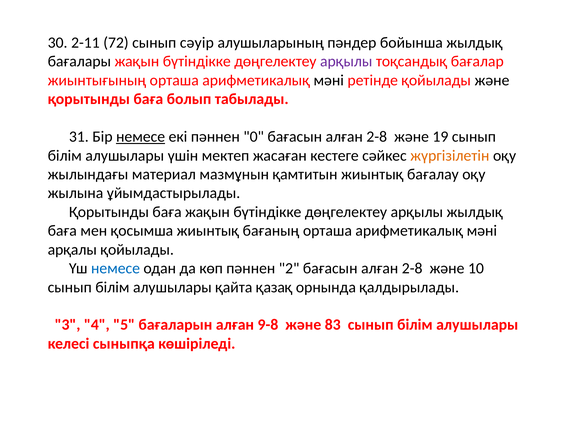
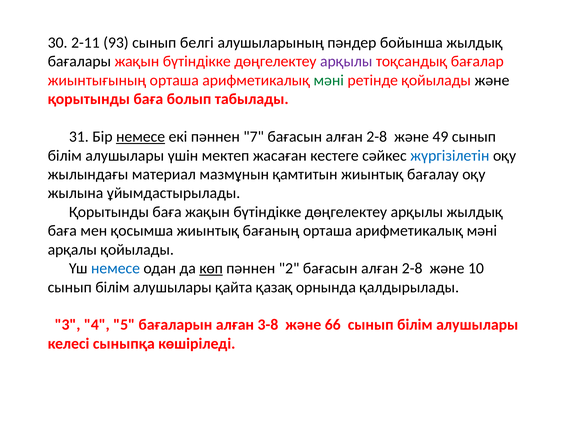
72: 72 -> 93 (116, 43)
сәуір: сәуір -> белгі (197, 43)
мәні colour: black -> green (329, 80)
0: 0 -> 7 (254, 137)
19: 19 -> 49 (440, 137)
жүргізілетін colour: orange -> blue (450, 156)
көп underline: none -> present (211, 268)
9-8: 9-8 -> 3-8 (268, 325)
83: 83 -> 66 (333, 325)
